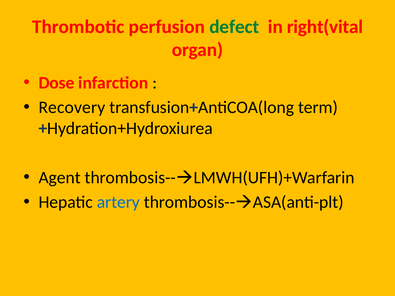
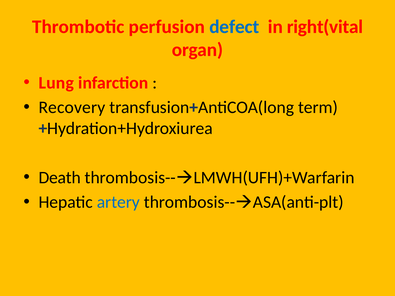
defect colour: green -> blue (234, 27)
Dose: Dose -> Lung (56, 83)
Agent: Agent -> Death (60, 178)
